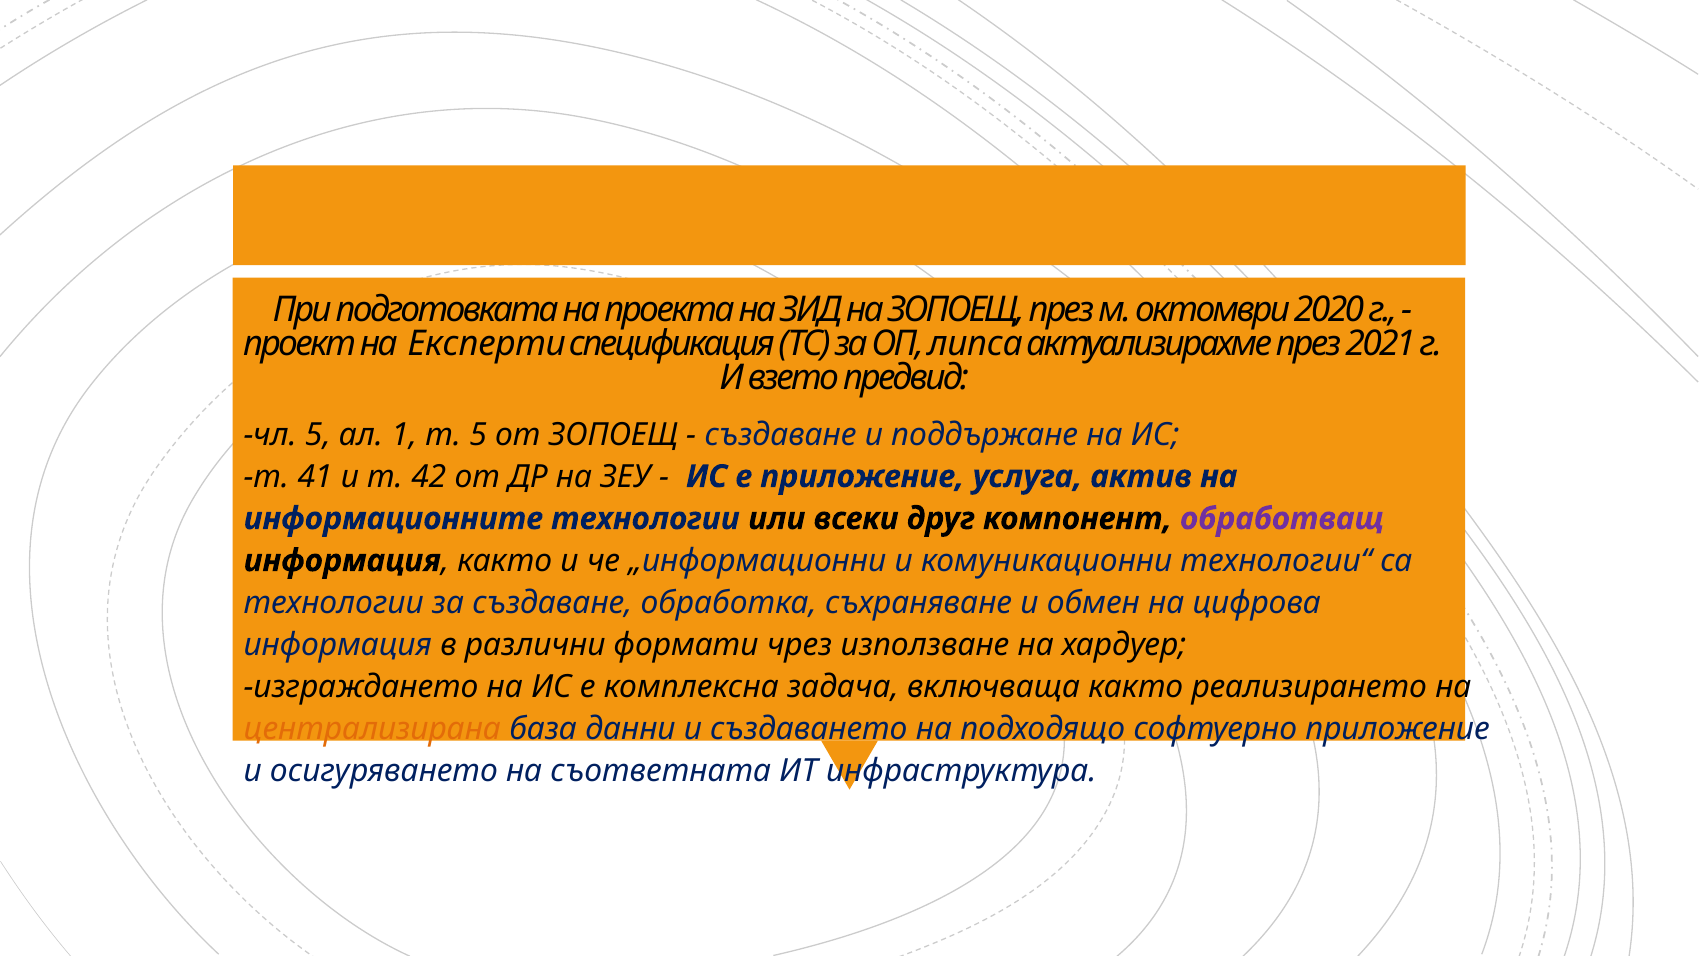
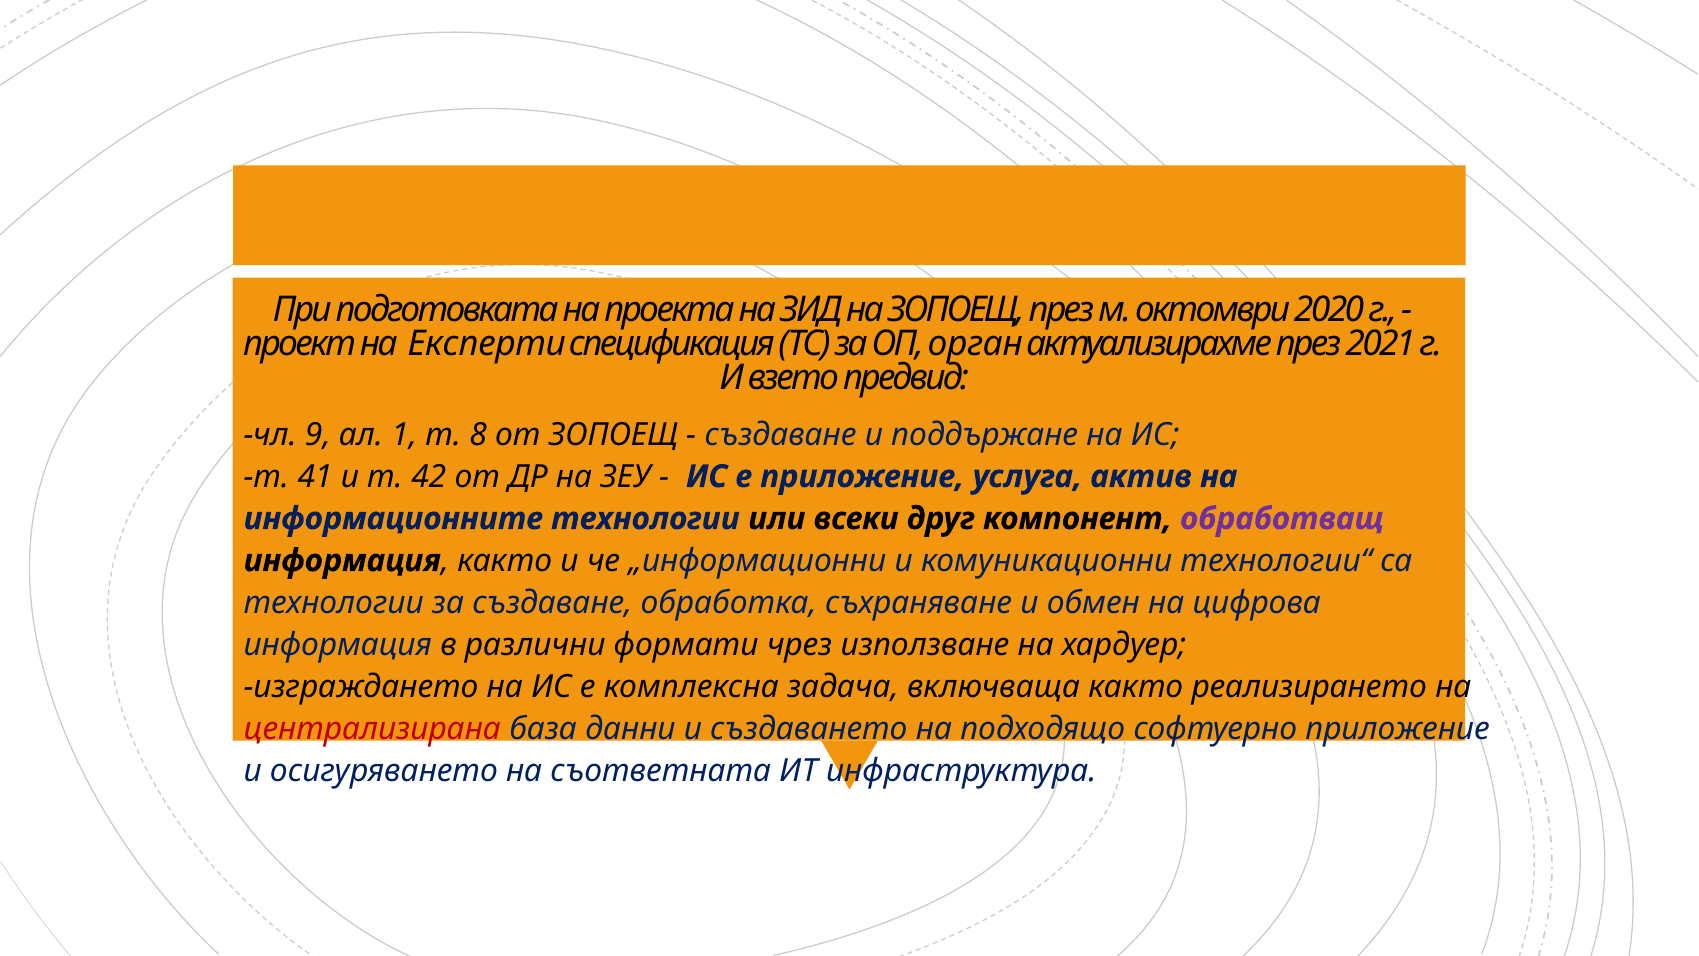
липса: липса -> орган (975, 344)
чл 5: 5 -> 9 (318, 434)
т 5: 5 -> 8 (478, 434)
централизирана colour: orange -> red (372, 729)
